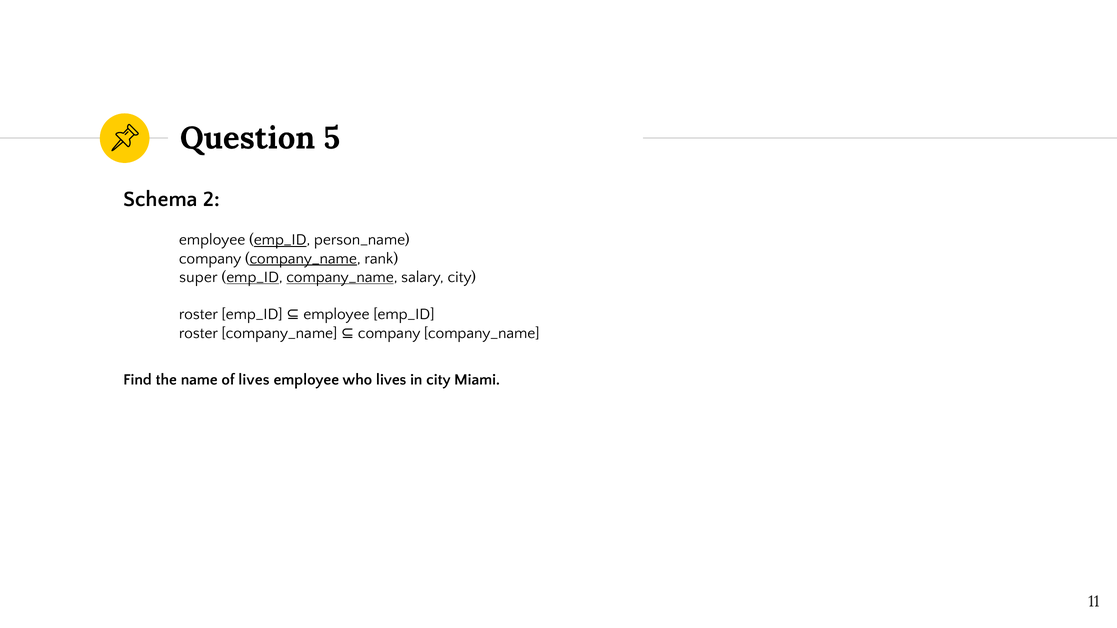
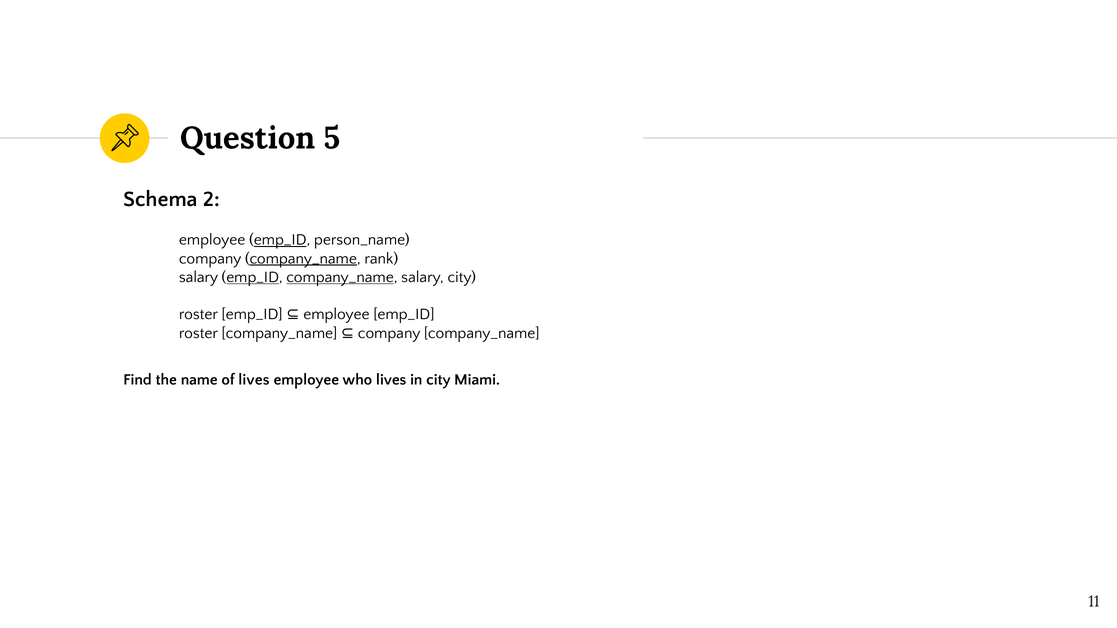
super: super -> salary (199, 277)
